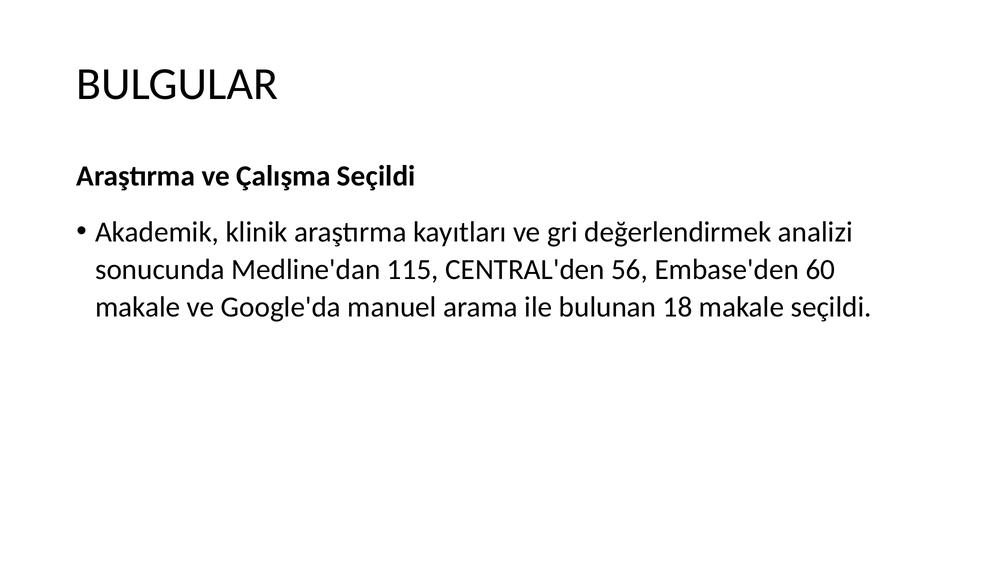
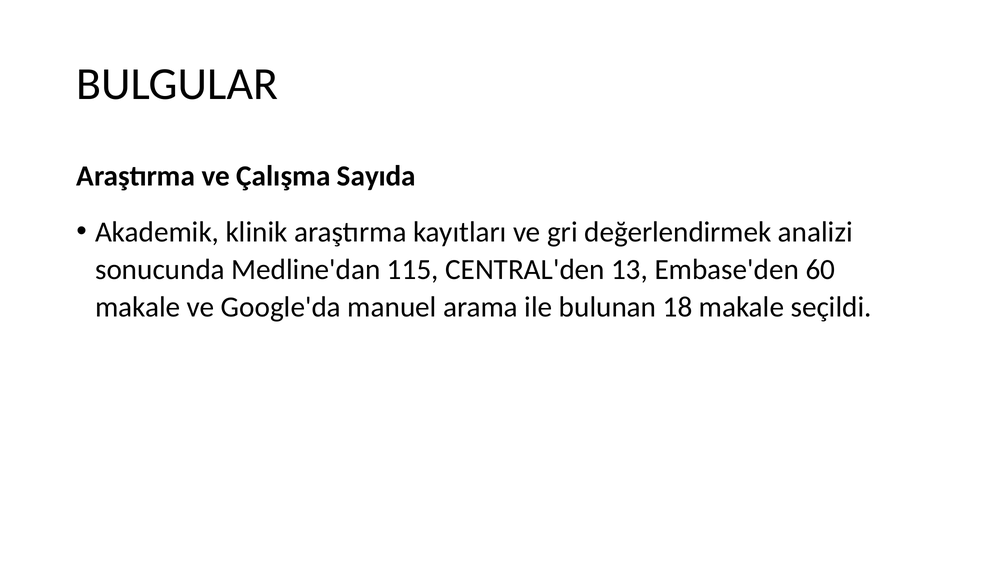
Çalışma Seçildi: Seçildi -> Sayıda (376, 176)
56: 56 -> 13 (630, 269)
